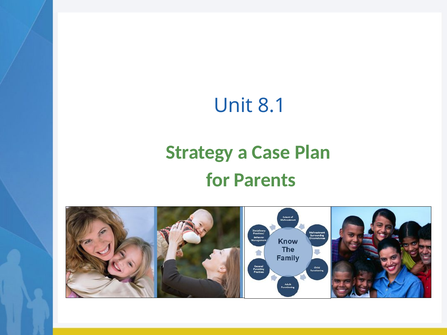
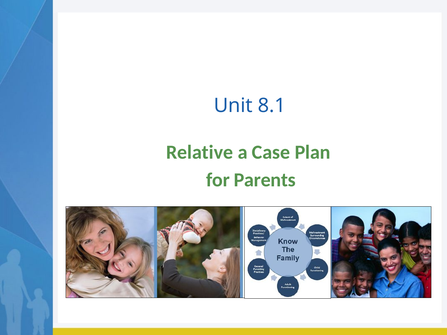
Strategy: Strategy -> Relative (200, 152)
